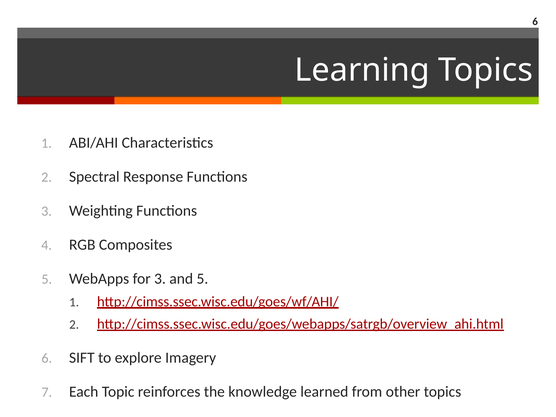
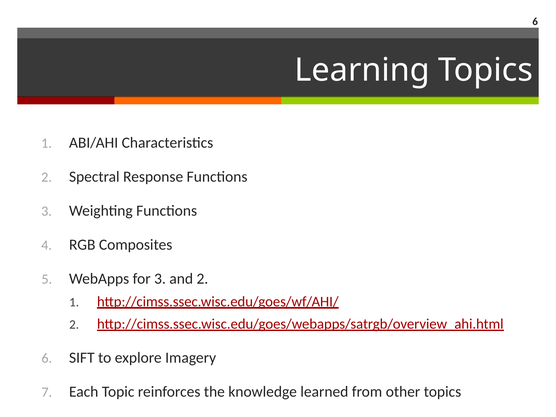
and 5: 5 -> 2 (202, 279)
